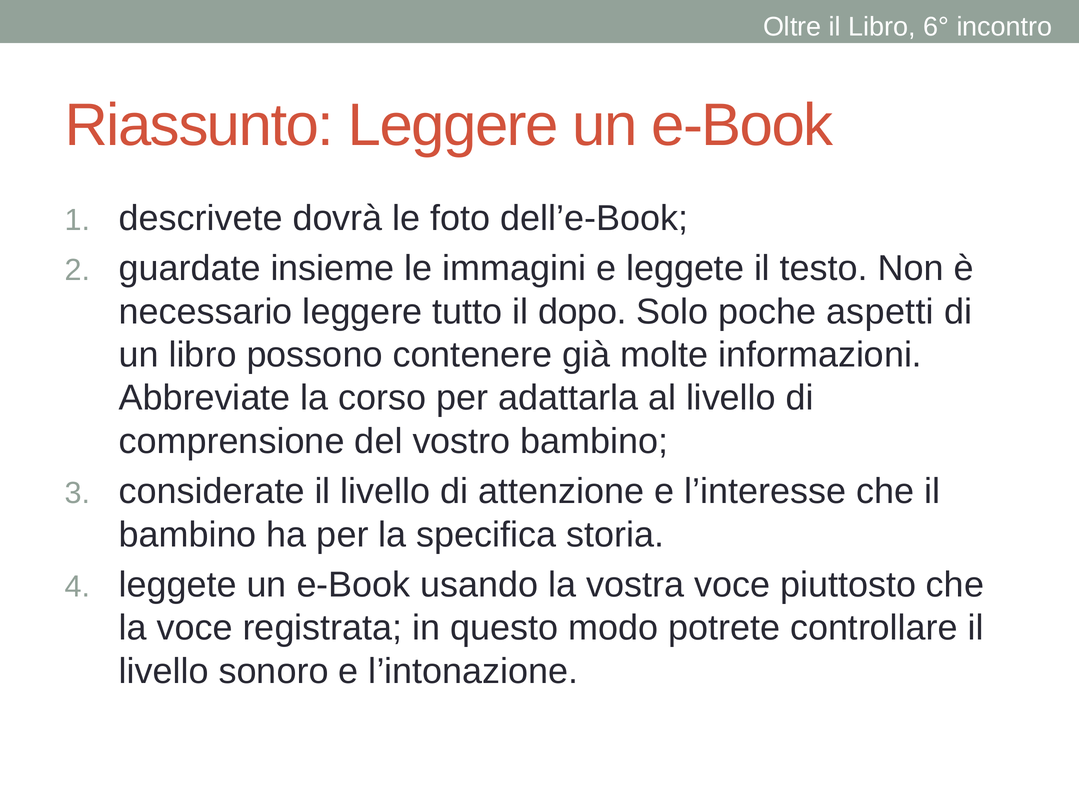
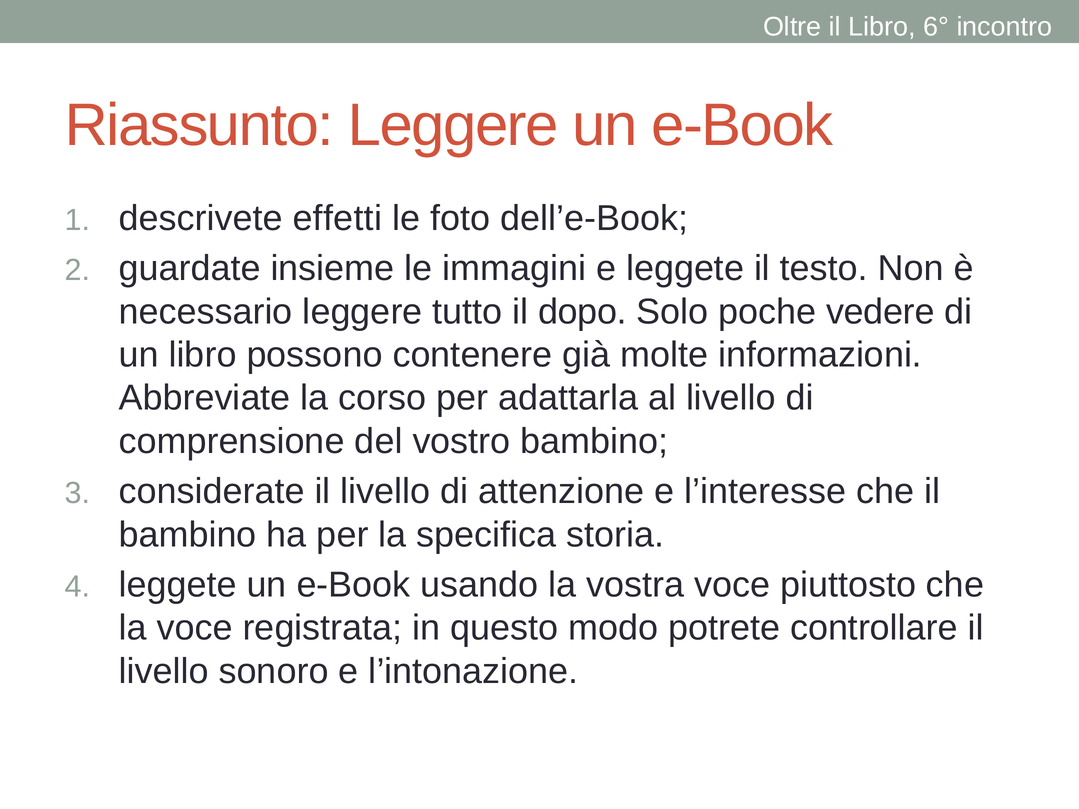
dovrà: dovrà -> effetti (337, 218)
aspetti: aspetti -> vedere (880, 312)
